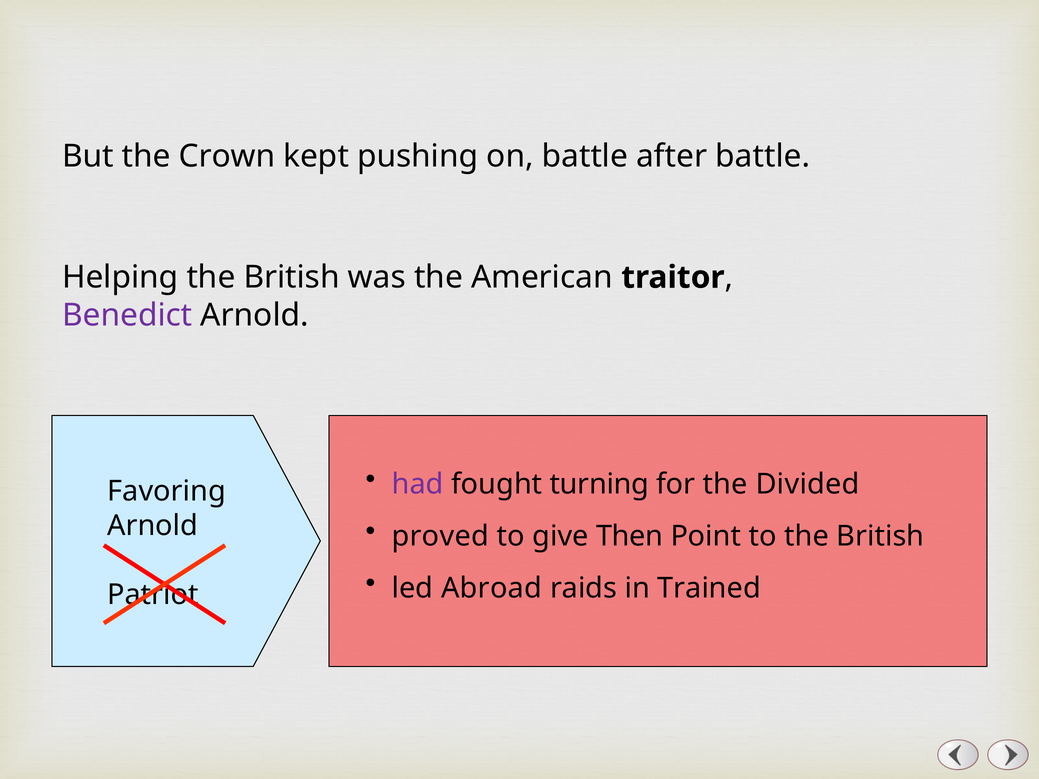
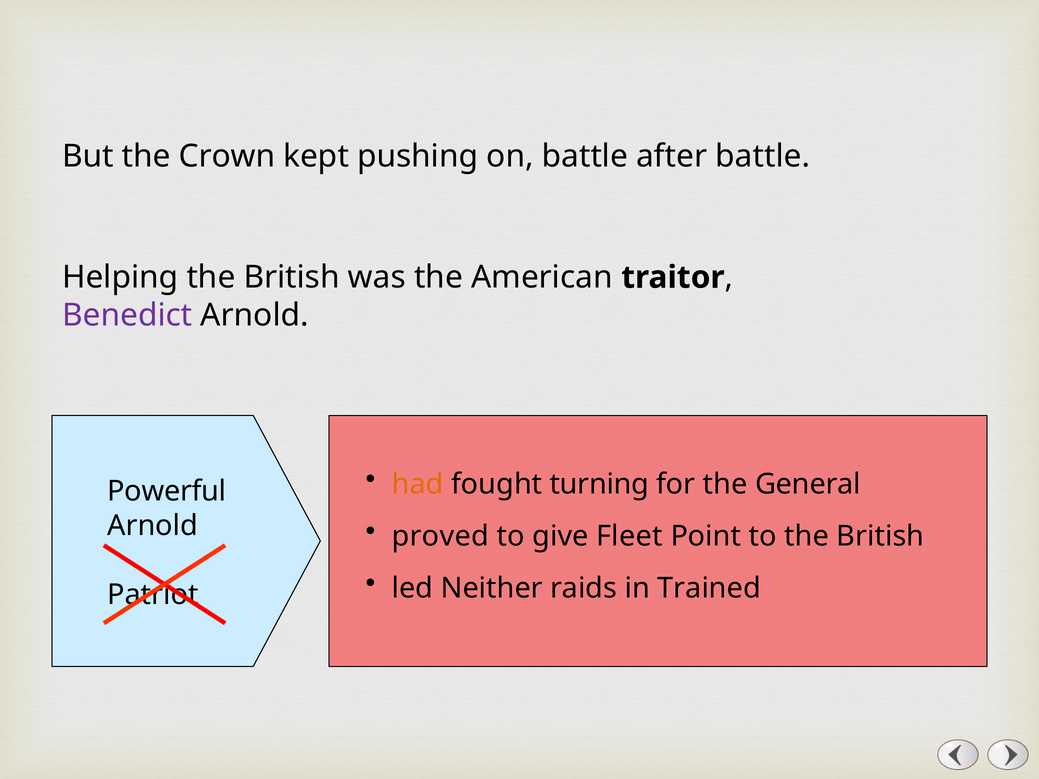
had colour: purple -> orange (418, 484)
Divided: Divided -> General (808, 484)
Favoring: Favoring -> Powerful (167, 491)
Then: Then -> Fleet (629, 536)
Abroad: Abroad -> Neither (492, 588)
